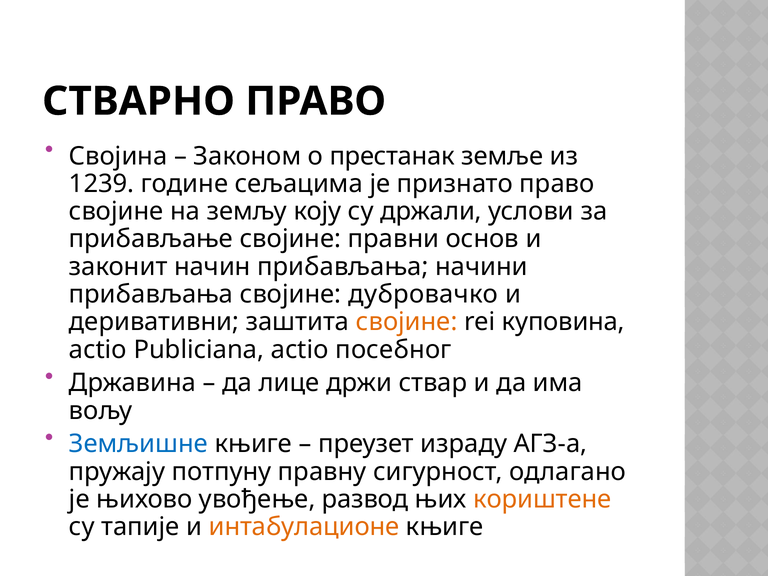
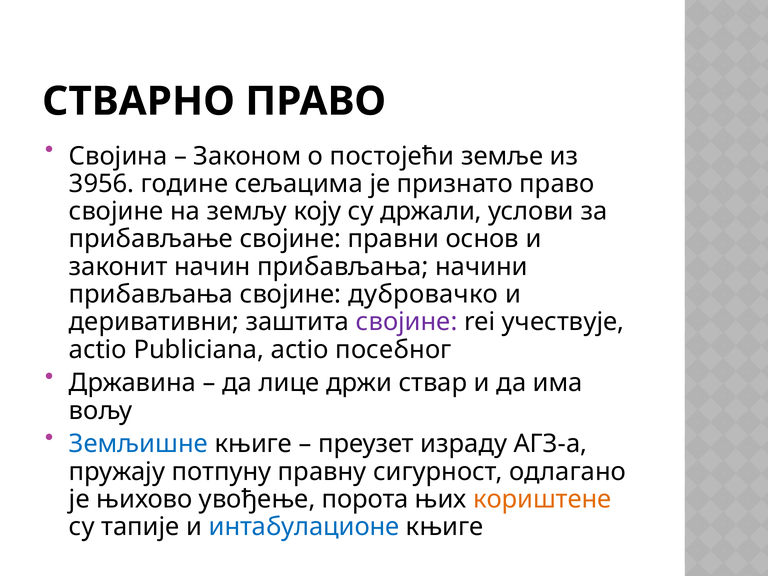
престанак: престанак -> постојећи (392, 156)
1239: 1239 -> 3956 (102, 184)
својине colour: orange -> purple (407, 322)
куповина: куповина -> учествује (563, 322)
развод: развод -> порота (365, 499)
интабулационе colour: orange -> blue (304, 527)
